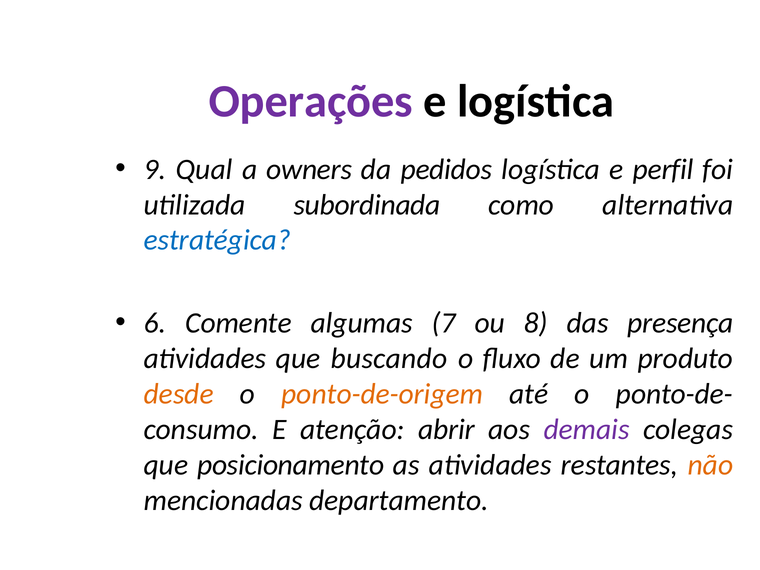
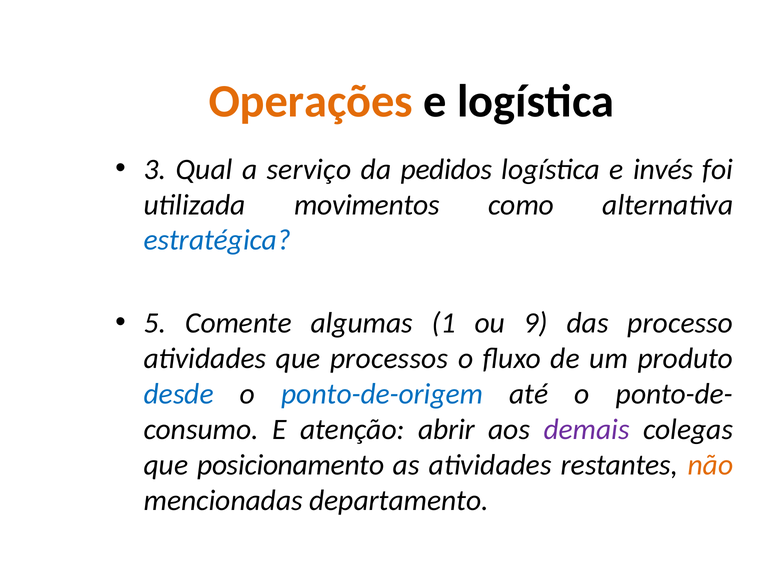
Operações colour: purple -> orange (311, 101)
9: 9 -> 3 (155, 169)
owners: owners -> serviço (309, 169)
perfil: perfil -> invés (663, 169)
subordinada: subordinada -> movimentos (367, 205)
6: 6 -> 5 (155, 323)
7: 7 -> 1 (444, 323)
8: 8 -> 9 (536, 323)
presença: presença -> processo (680, 323)
buscando: buscando -> processos (389, 359)
desde colour: orange -> blue (179, 394)
ponto-de-origem colour: orange -> blue (382, 394)
